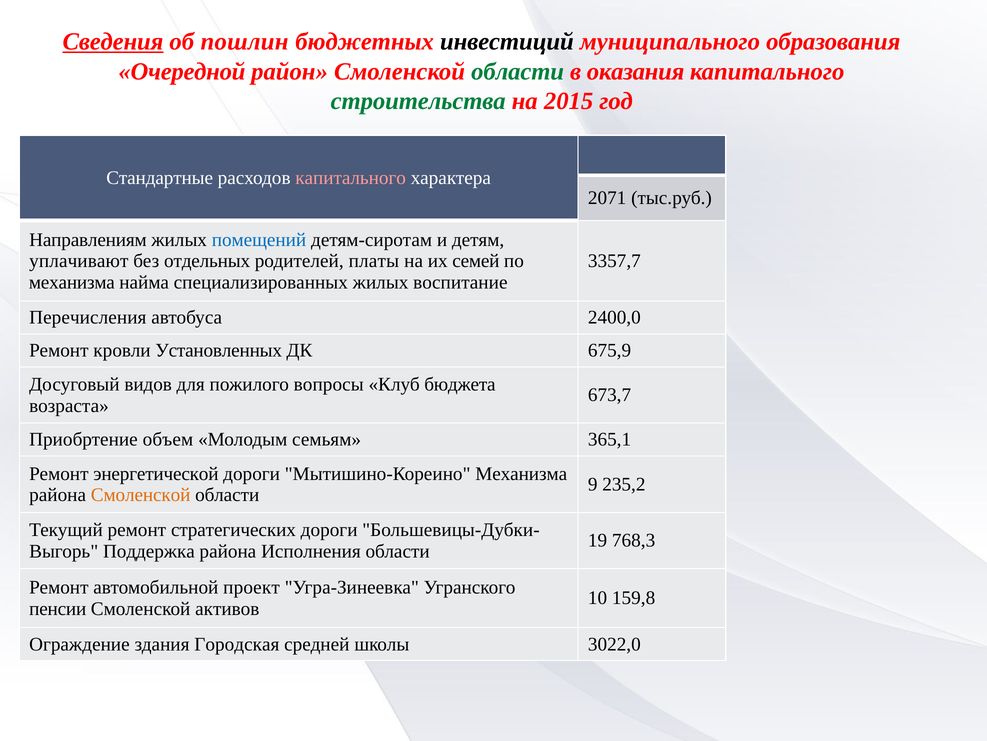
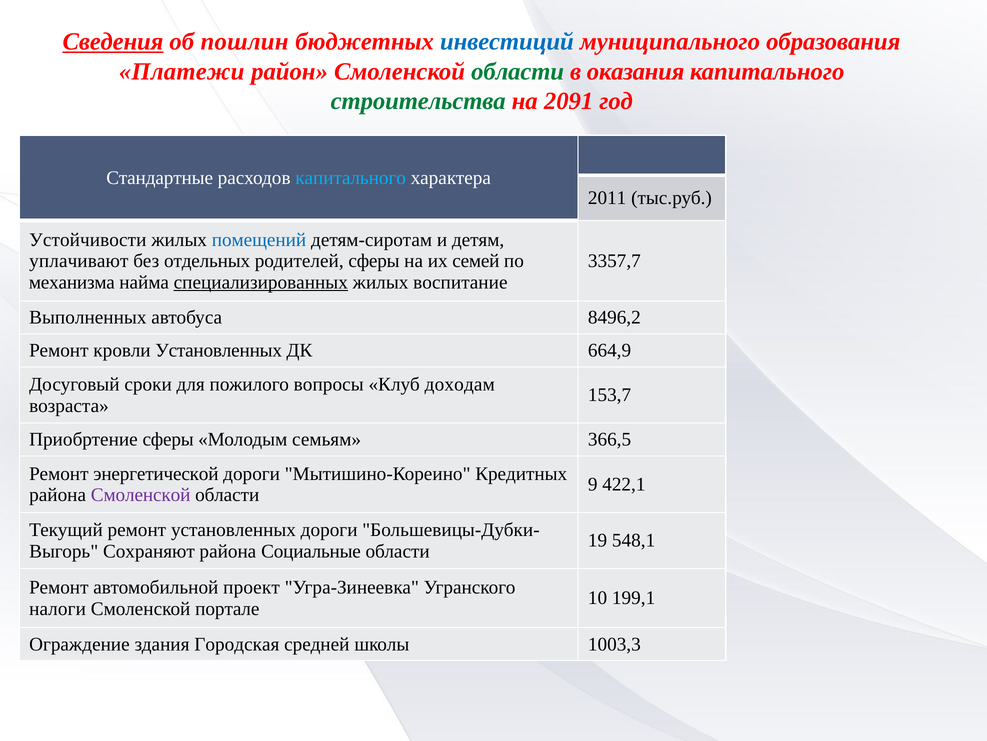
инвестиций colour: black -> blue (507, 42)
Очередной: Очередной -> Платежи (182, 71)
2015: 2015 -> 2091 (569, 101)
капитального colour: pink -> light blue (351, 178)
2071: 2071 -> 2011 (607, 198)
Направлениям: Направлениям -> Устойчивости (88, 239)
родителей платы: платы -> сферы (374, 261)
специализированных underline: none -> present (261, 282)
Перечисления: Перечисления -> Выполненных (88, 317)
2400,0: 2400,0 -> 8496,2 (614, 317)
675,9: 675,9 -> 664,9 (610, 350)
видов: видов -> сроки (148, 384)
бюджета: бюджета -> доходам (460, 384)
673,7: 673,7 -> 153,7 (610, 395)
Приобртение объем: объем -> сферы (168, 439)
365,1: 365,1 -> 366,5 (610, 439)
Мытишино-Кореино Механизма: Механизма -> Кредитных (521, 473)
235,2: 235,2 -> 422,1 (624, 484)
Смоленской colour: orange -> purple (141, 494)
ремонт стратегических: стратегических -> установленных (233, 529)
768,3: 768,3 -> 548,1 (634, 540)
Поддержка: Поддержка -> Сохраняют (149, 551)
Исполнения: Исполнения -> Социальные (311, 551)
159,8: 159,8 -> 199,1 (634, 598)
пенсии: пенсии -> налоги (58, 608)
активов: активов -> портале (227, 608)
3022,0: 3022,0 -> 1003,3 (614, 644)
